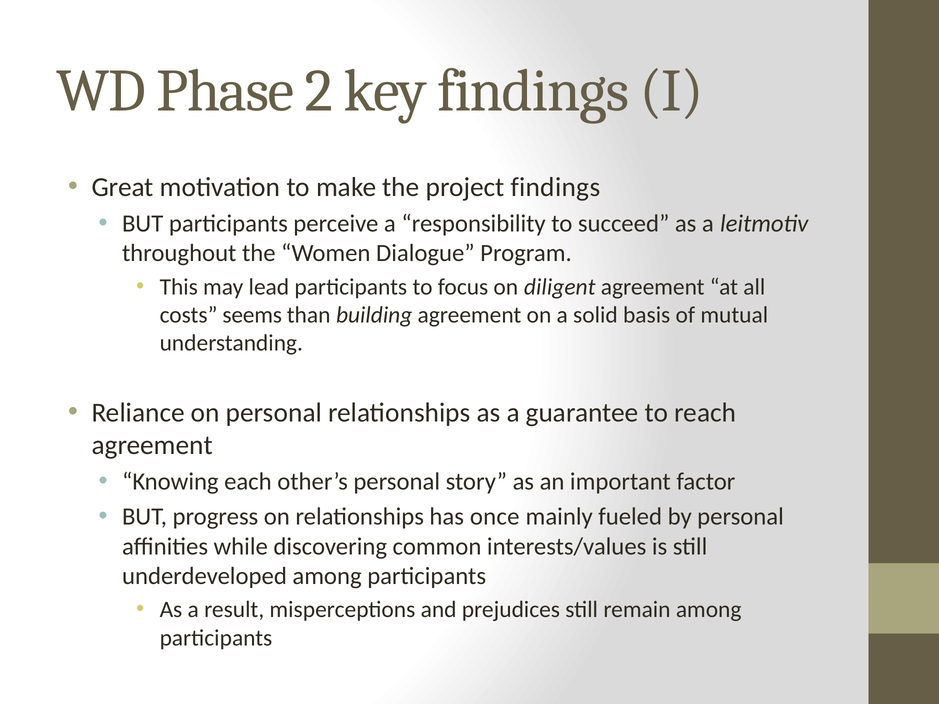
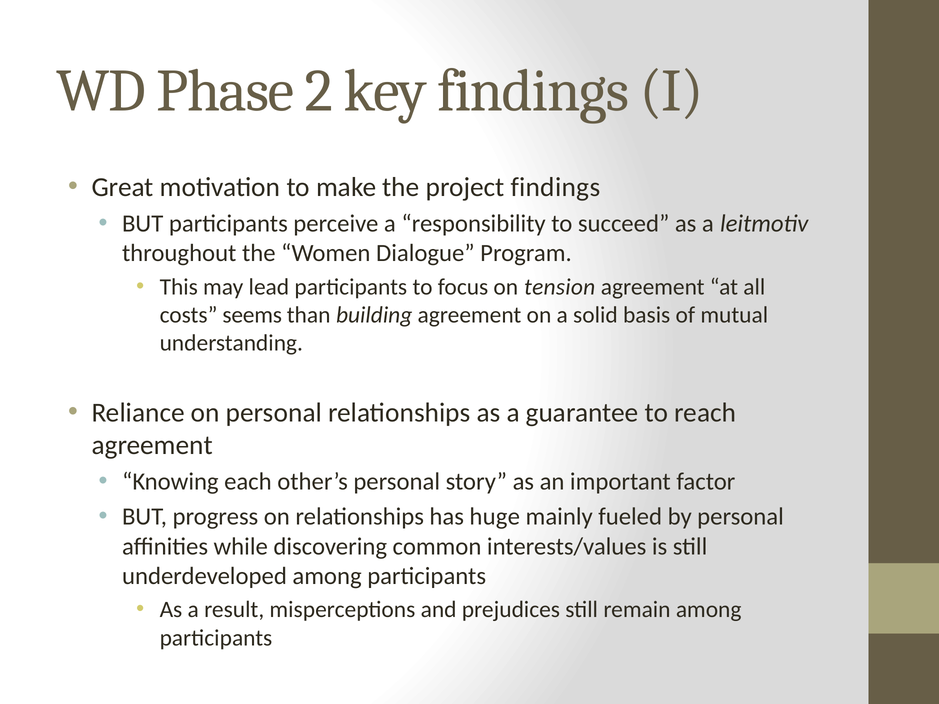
diligent: diligent -> tension (560, 287)
once: once -> huge (495, 517)
